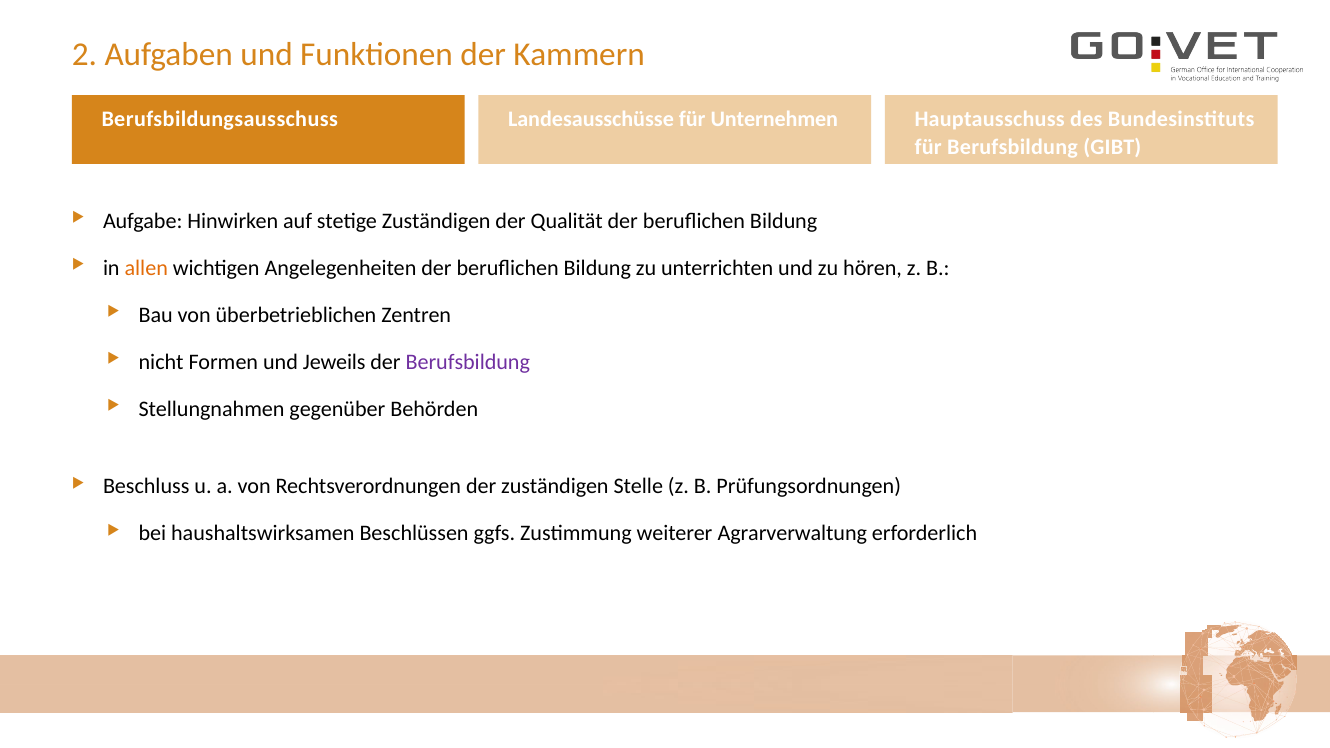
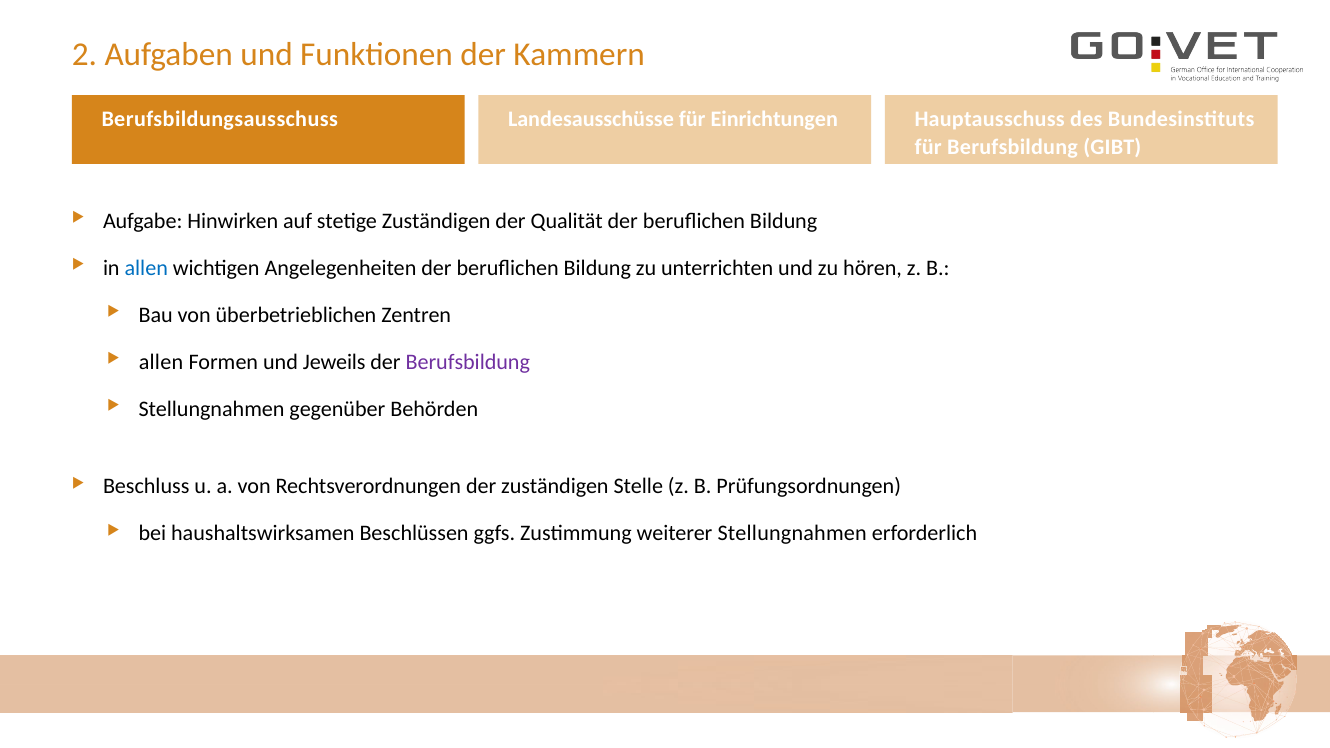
Unternehmen: Unternehmen -> Einrichtungen (774, 119)
allen colour: orange -> blue (146, 268)
nicht: nicht -> allen (161, 362)
weiterer Agrarverwaltung: Agrarverwaltung -> Stellungnahmen (792, 534)
